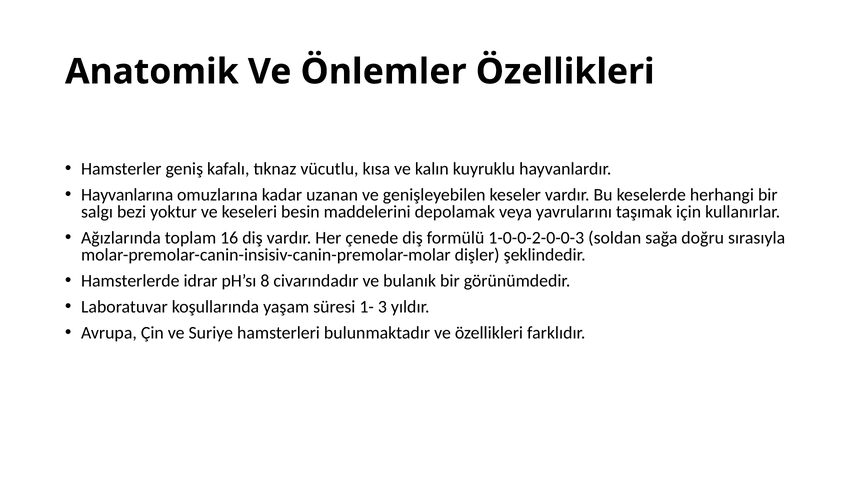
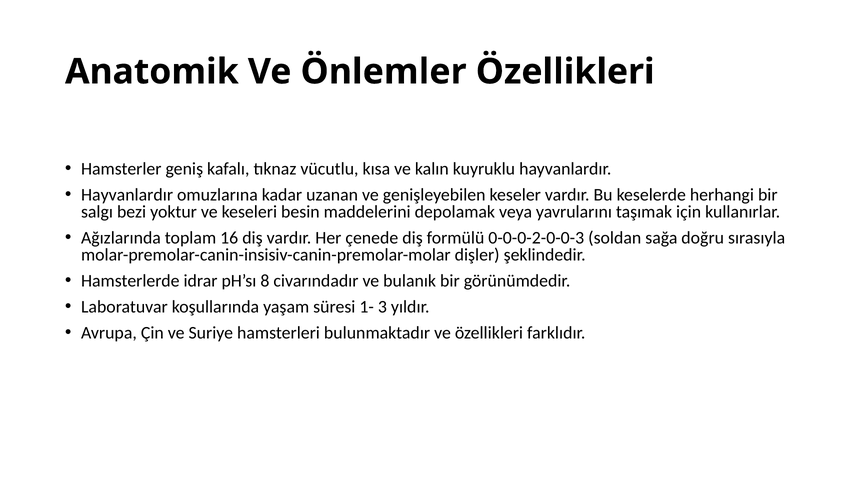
Hayvanlarına: Hayvanlarına -> Hayvanlardır (127, 195)
1-0-0-2-0-0-3: 1-0-0-2-0-0-3 -> 0-0-0-2-0-0-3 (536, 238)
